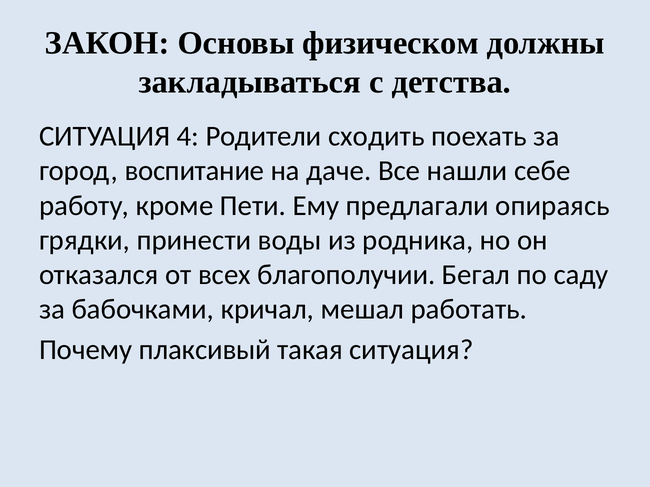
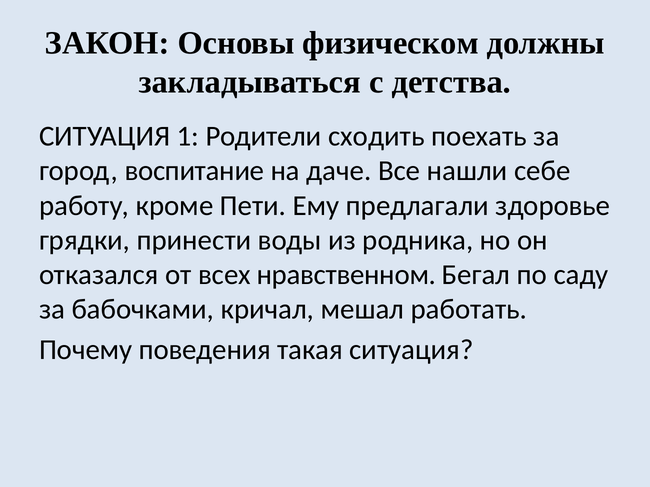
4: 4 -> 1 (188, 136)
опираясь: опираясь -> здоровье (553, 206)
благополучии: благополучии -> нравственном (346, 275)
плаксивый: плаксивый -> поведения (205, 350)
